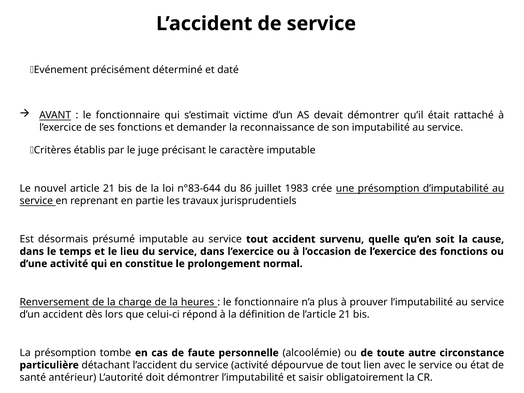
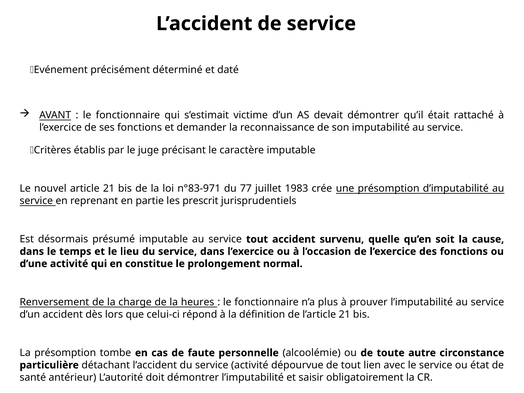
n°83-644: n°83-644 -> n°83-971 (199, 189)
86: 86 -> 77 (246, 189)
travaux: travaux -> prescrit (200, 201)
